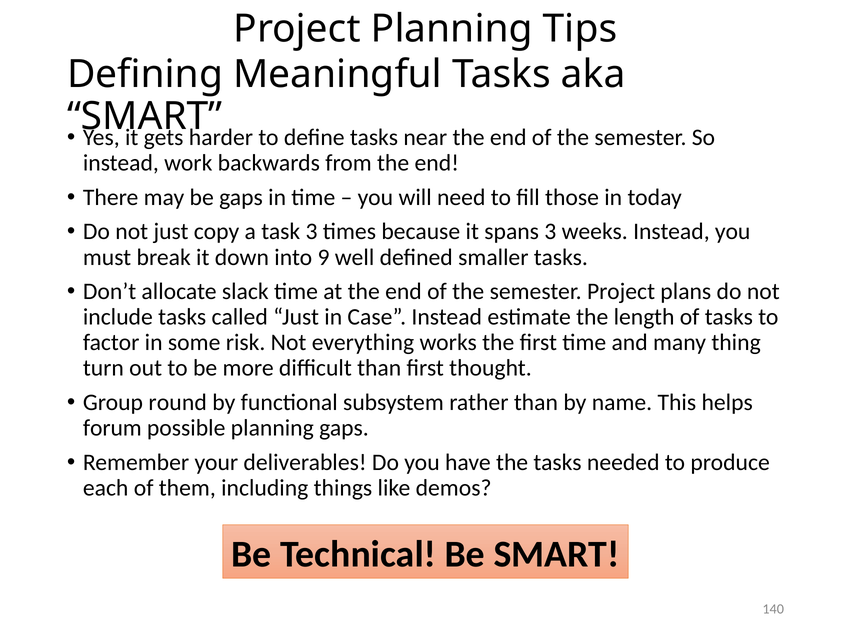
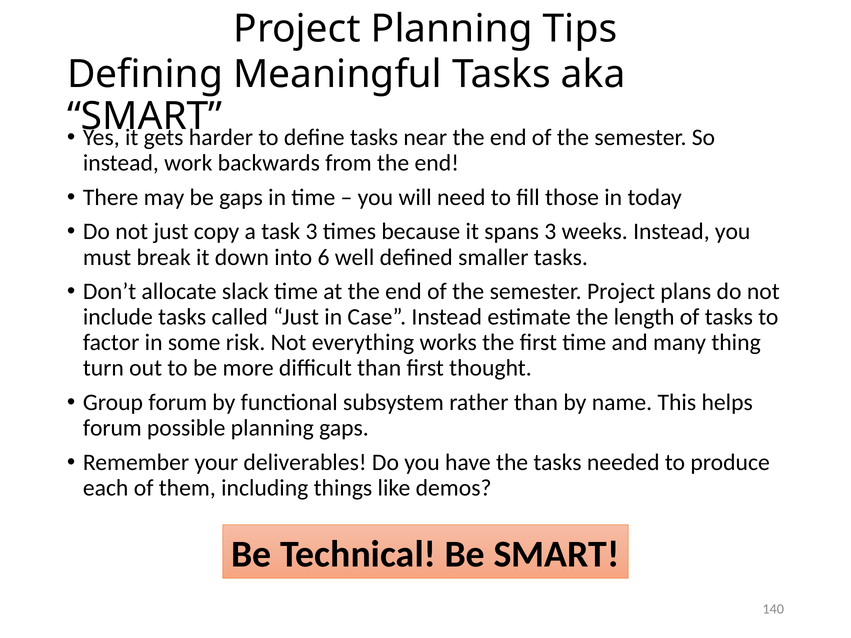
9: 9 -> 6 (324, 257)
Group round: round -> forum (178, 403)
